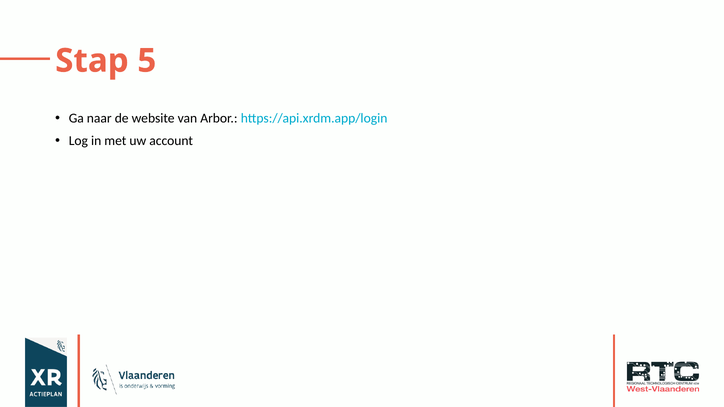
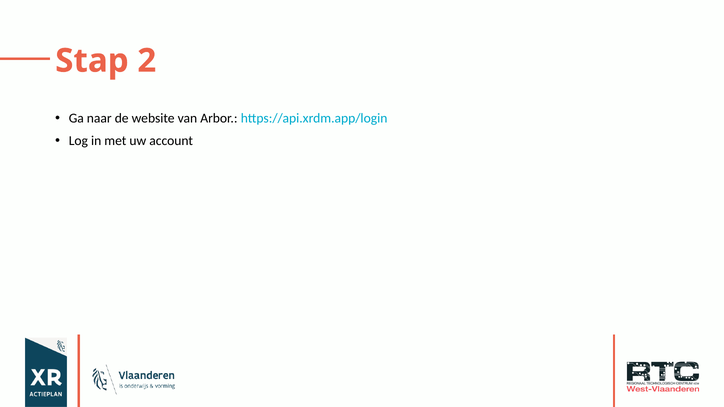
5: 5 -> 2 (147, 61)
